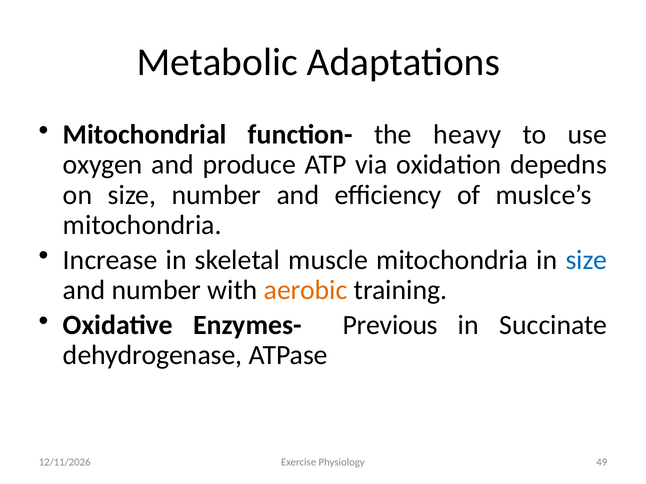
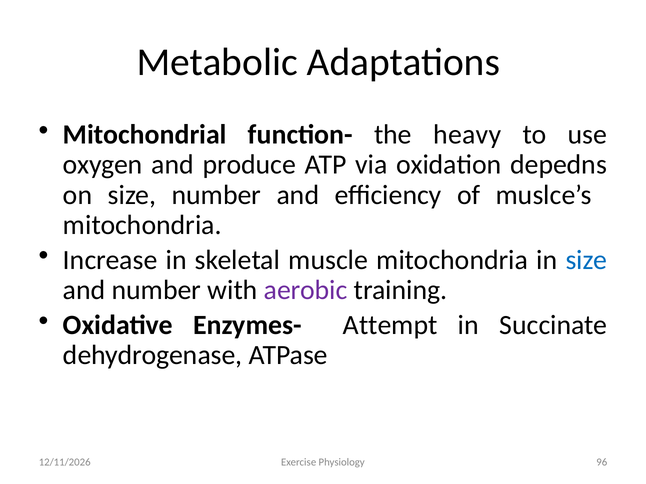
aerobic colour: orange -> purple (306, 290)
Previous: Previous -> Attempt (390, 326)
49: 49 -> 96 (602, 463)
